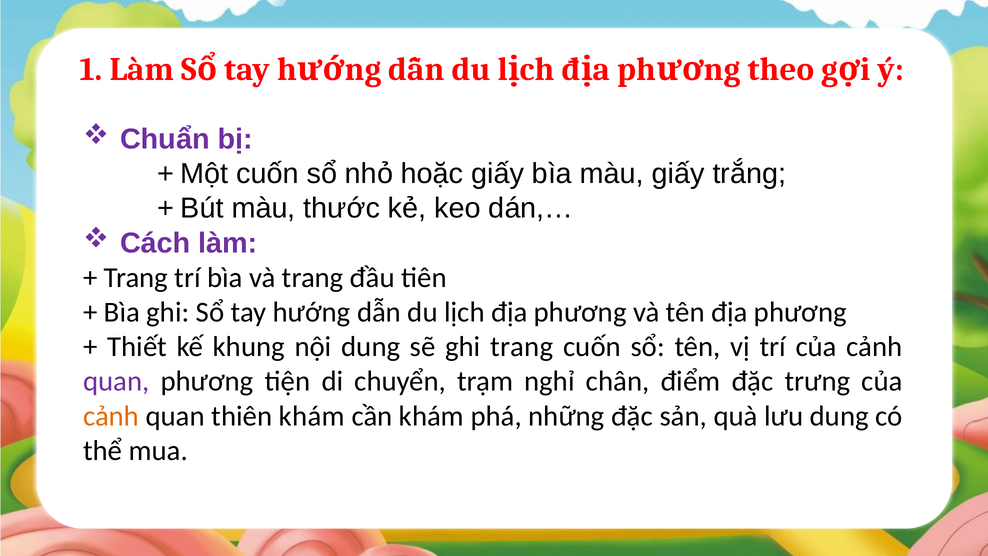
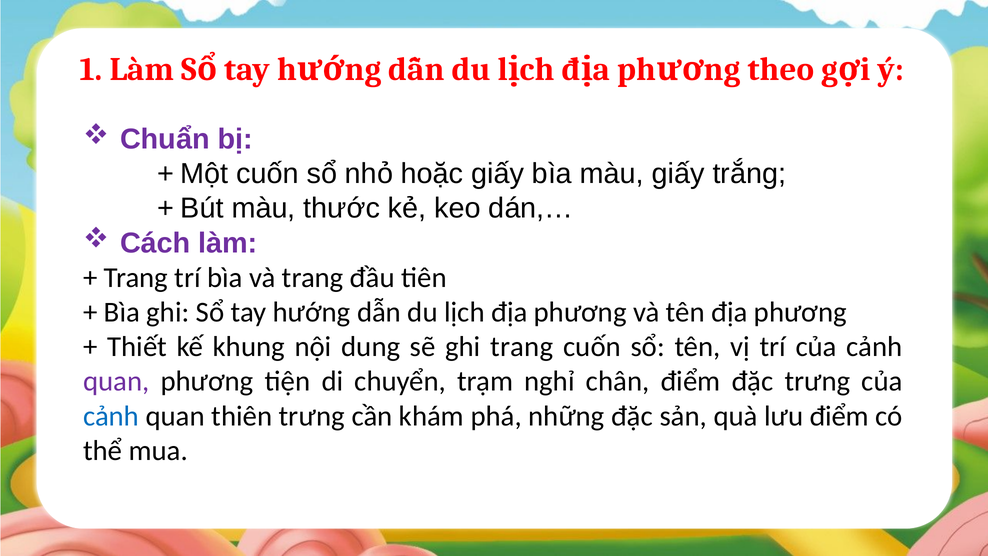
cảnh colour: orange -> blue (111, 416)
thiên khám: khám -> trưng (312, 416)
lưu dung: dung -> điểm (839, 416)
